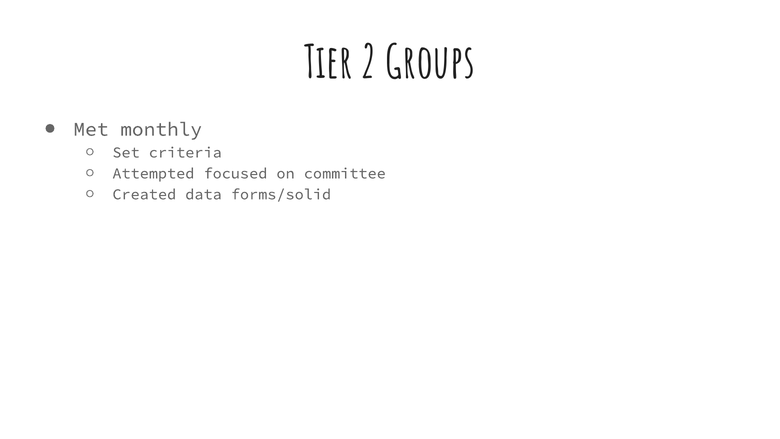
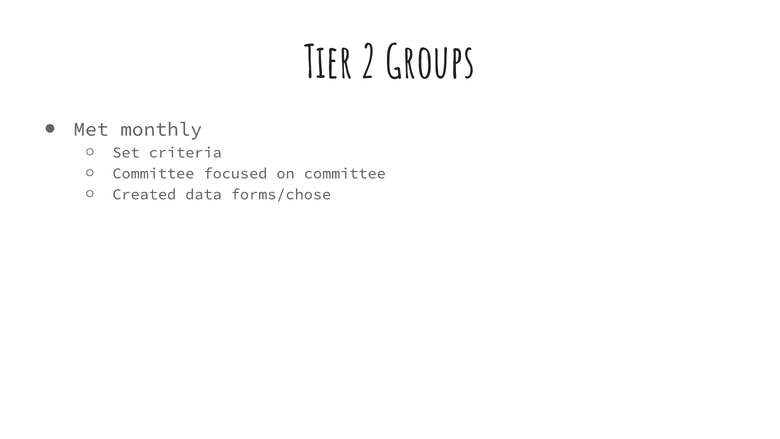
Attempted: Attempted -> Committee (153, 173)
forms/solid: forms/solid -> forms/chose (281, 194)
